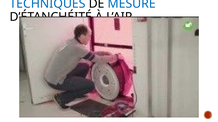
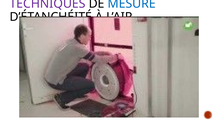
TECHNIQUES colour: blue -> purple (48, 4)
